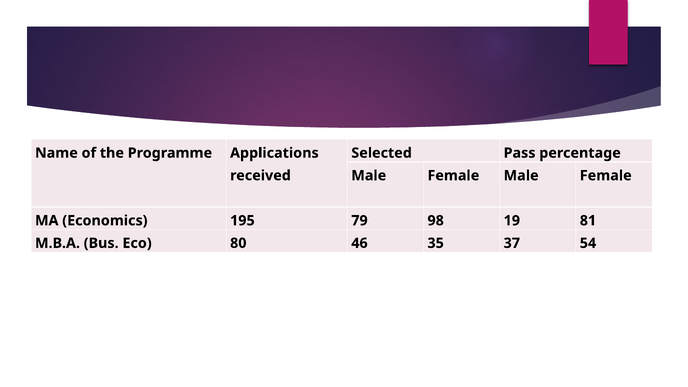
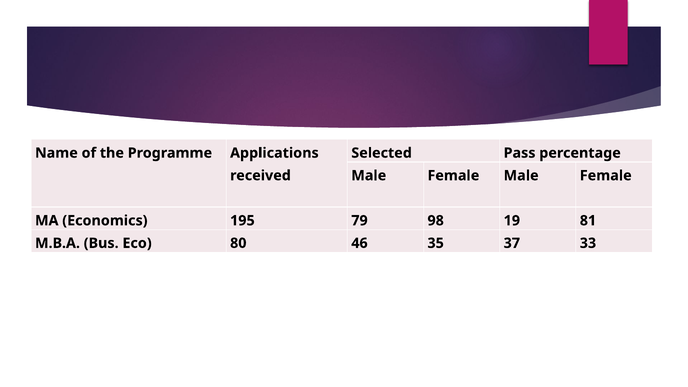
54: 54 -> 33 (588, 243)
